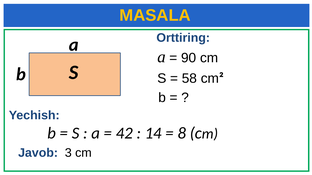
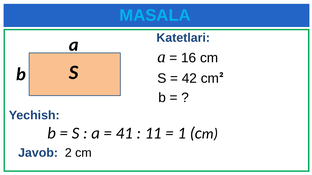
MASALA colour: yellow -> light blue (155, 15)
Orttiring: Orttiring -> Katetlari (183, 38)
90: 90 -> 16 (189, 58)
58: 58 -> 42 (189, 79)
42: 42 -> 41 (124, 134)
14: 14 -> 11 (153, 134)
8: 8 -> 1 (182, 134)
3: 3 -> 2 (68, 153)
